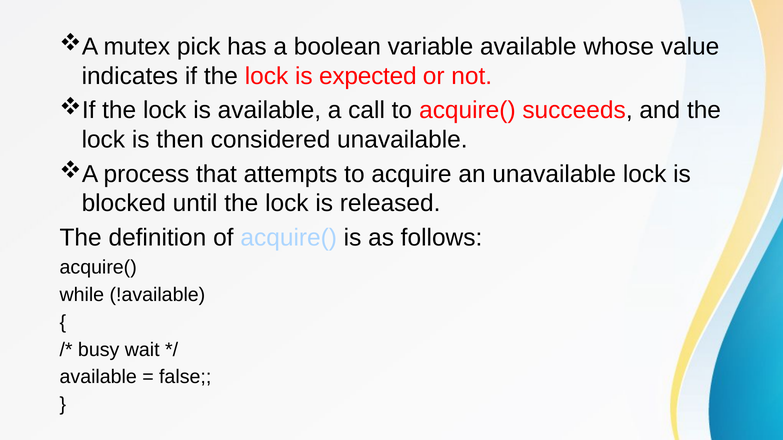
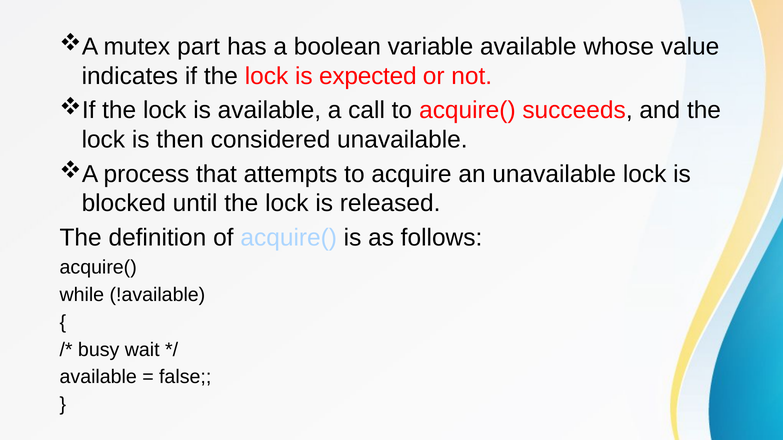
pick: pick -> part (199, 47)
